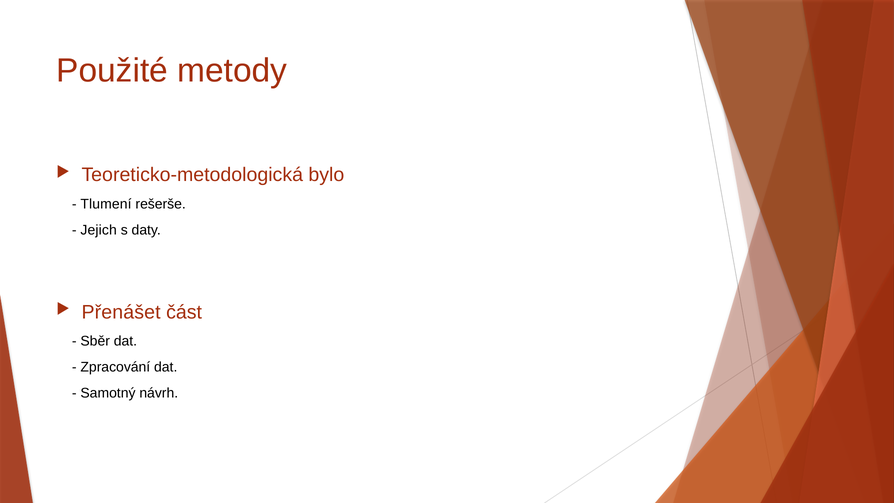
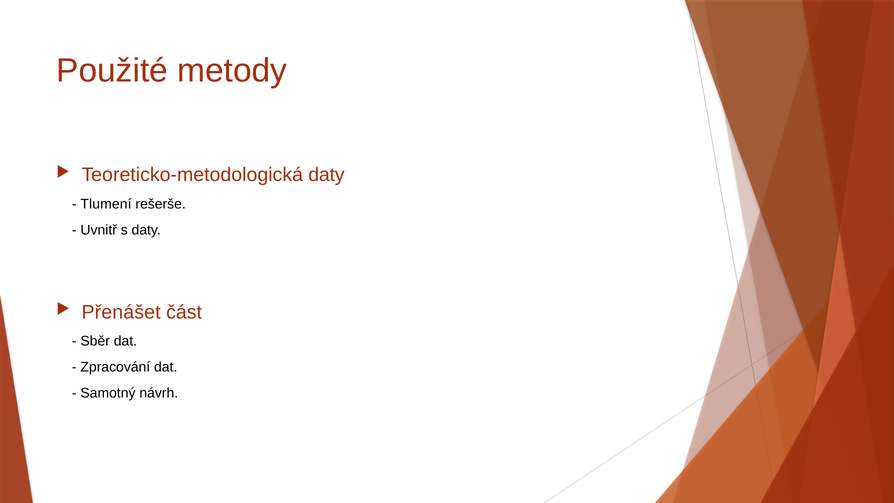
Teoreticko-metodologická bylo: bylo -> daty (326, 175)
Jejich: Jejich -> Uvnitř (99, 230)
